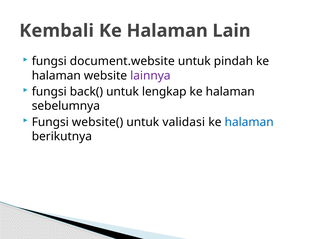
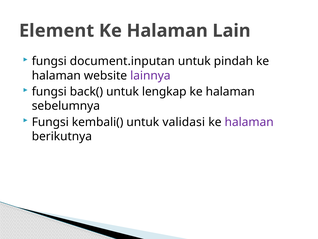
Kembali: Kembali -> Element (57, 31)
document.website: document.website -> document.inputan (122, 61)
website(: website( -> kembali( (98, 122)
halaman colour: blue -> purple (249, 122)
